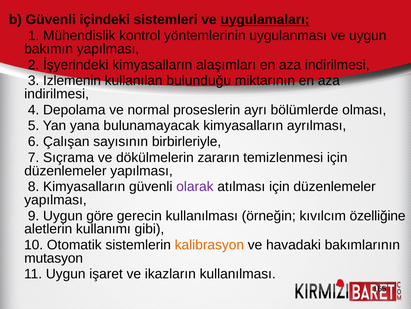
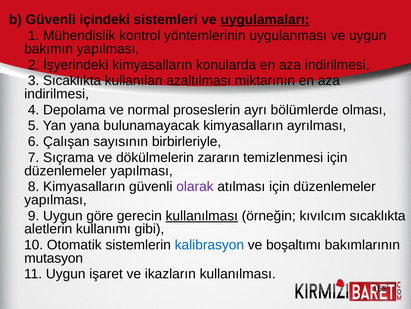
alaşımları: alaşımları -> konularda (226, 65)
3 Izlemenin: Izlemenin -> Sıcaklıkta (72, 81)
bulunduğu: bulunduğu -> azaltılması (199, 81)
kullanılması underline: none -> present (202, 215)
kıvılcım özelliğine: özelliğine -> sıcaklıkta (378, 215)
kalibrasyon colour: orange -> blue (209, 244)
havadaki: havadaki -> boşaltımı (294, 244)
